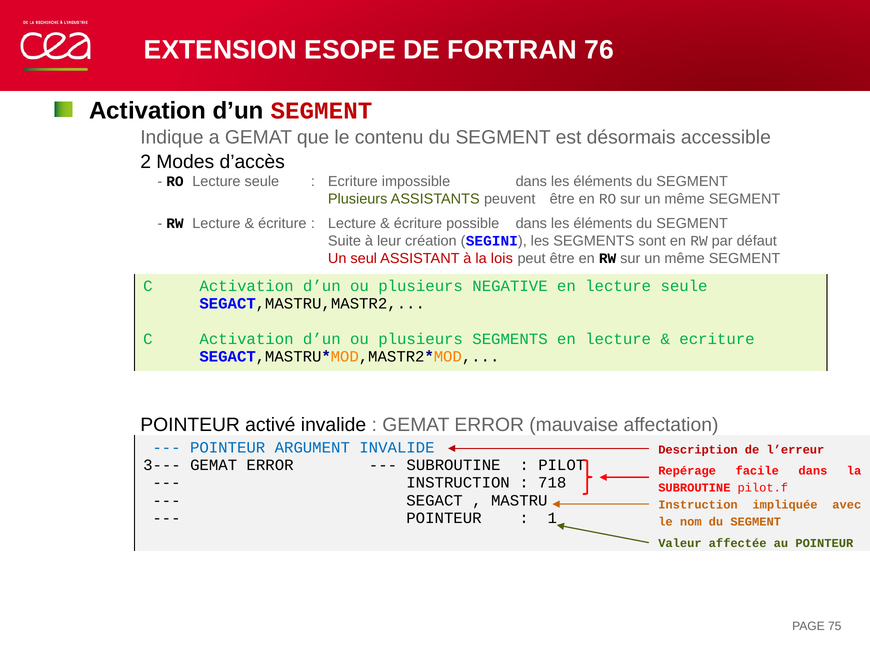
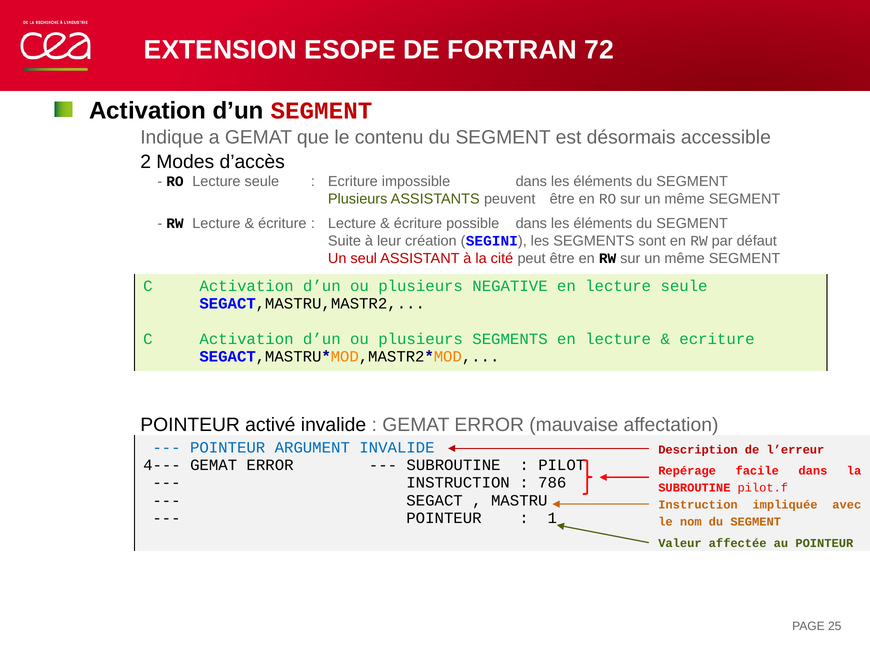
76: 76 -> 72 (599, 50)
lois: lois -> cité (502, 259)
3---: 3--- -> 4--- (162, 465)
718: 718 -> 786 (552, 483)
75: 75 -> 25 (835, 627)
